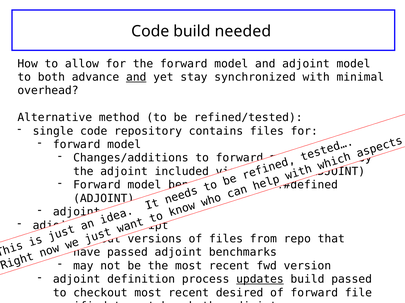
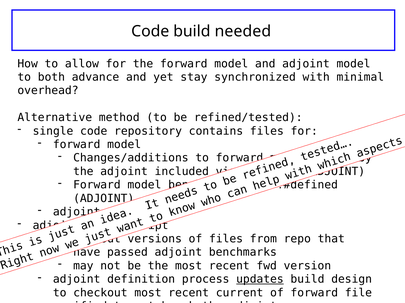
and underline: present -> none (136, 77)
build passed: passed -> design (352, 280)
desired: desired -> current (240, 293)
